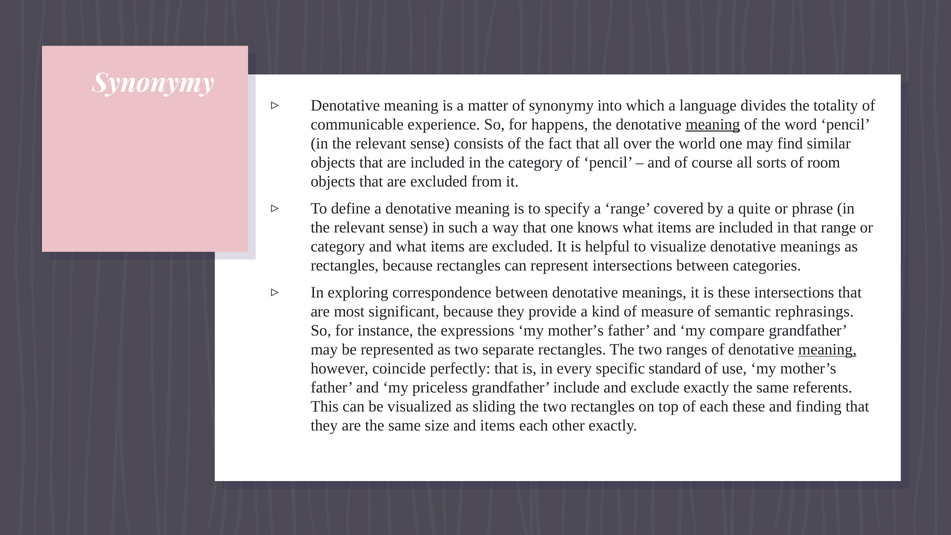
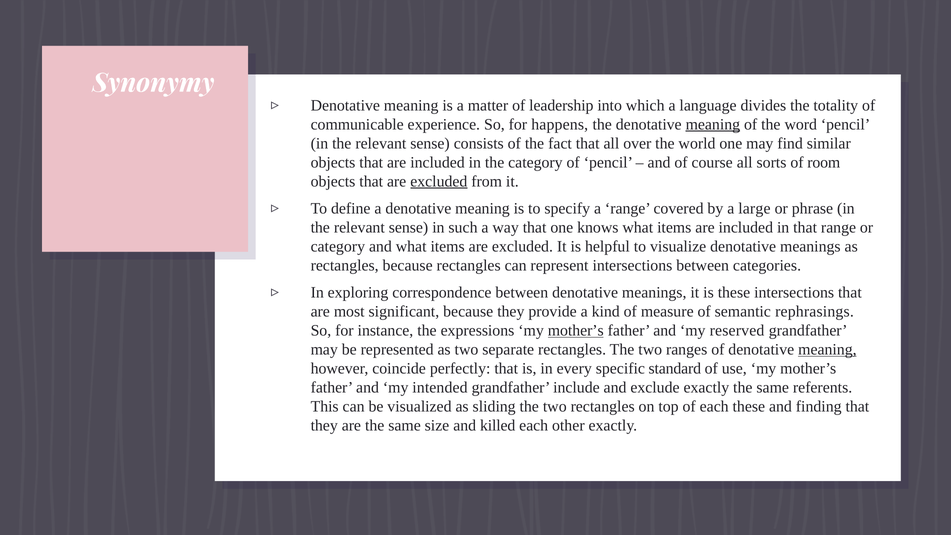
of synonymy: synonymy -> leadership (561, 105)
excluded underline: none -> present (439, 181)
quite: quite -> large (754, 208)
mother’s underline: none -> present (576, 330)
compare: compare -> reserved (737, 330)
priceless: priceless -> intended (440, 387)
and items: items -> killed (498, 425)
